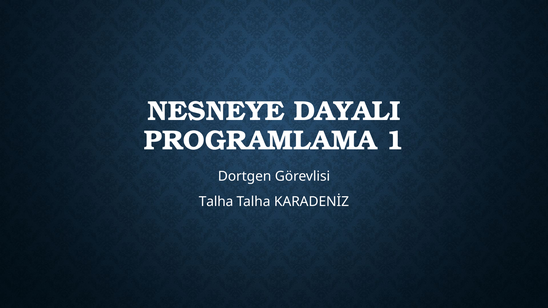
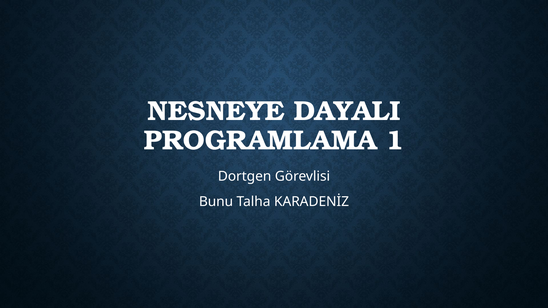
Talha: Talha -> Bunu (216, 202)
